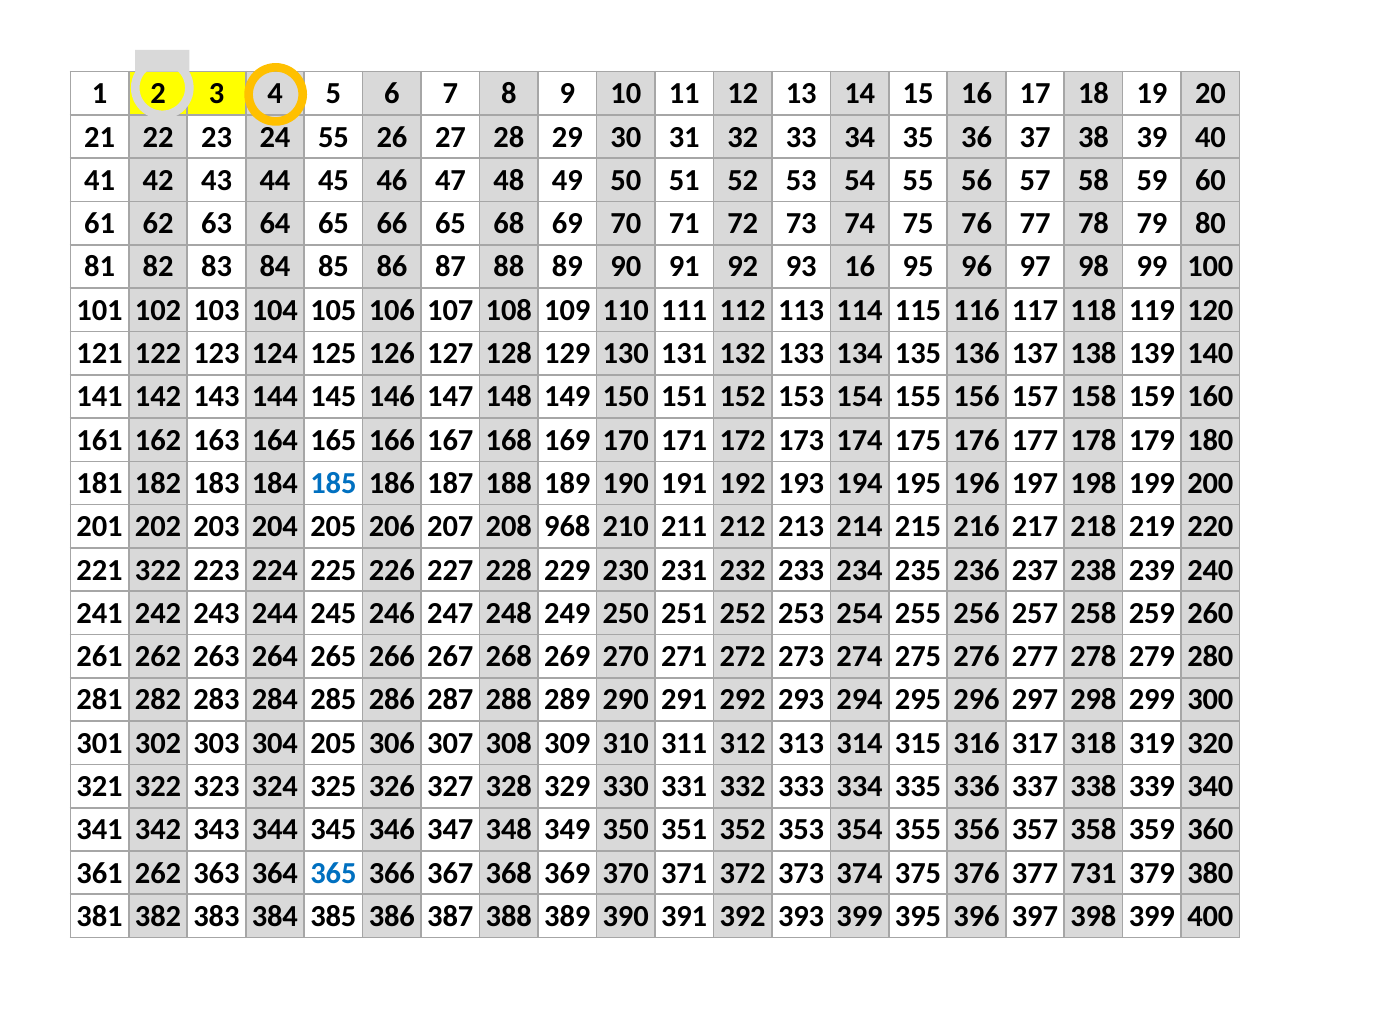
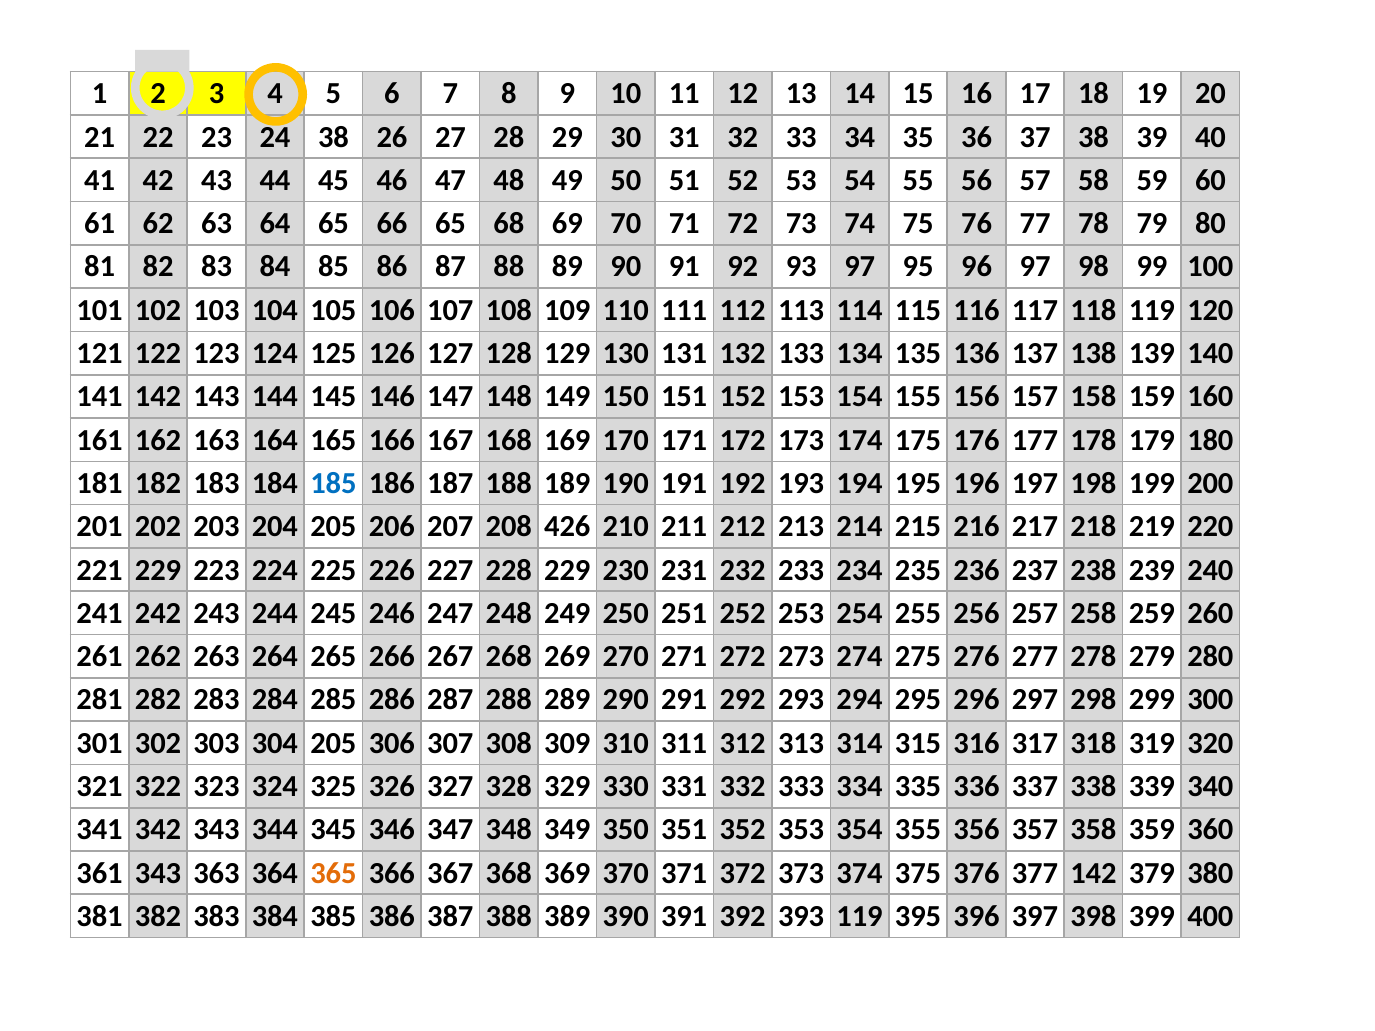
24 55: 55 -> 38 (334, 137)
93 16: 16 -> 97 (860, 267)
968: 968 -> 426 (567, 527)
221 322: 322 -> 229 (158, 570)
361 262: 262 -> 343 (158, 873)
365 colour: blue -> orange (333, 873)
377 731: 731 -> 142 (1093, 873)
393 399: 399 -> 119 (860, 917)
